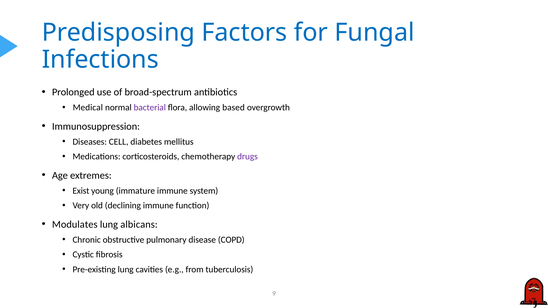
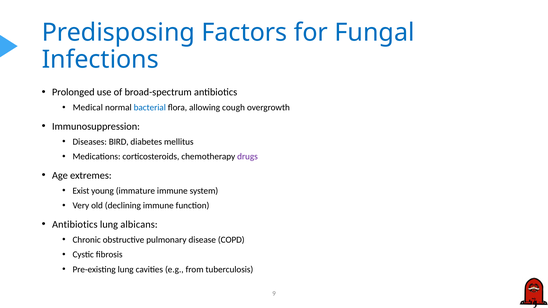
bacterial colour: purple -> blue (150, 108)
based: based -> cough (234, 108)
CELL: CELL -> BIRD (119, 142)
Modulates: Modulates -> Antibiotics (75, 224)
